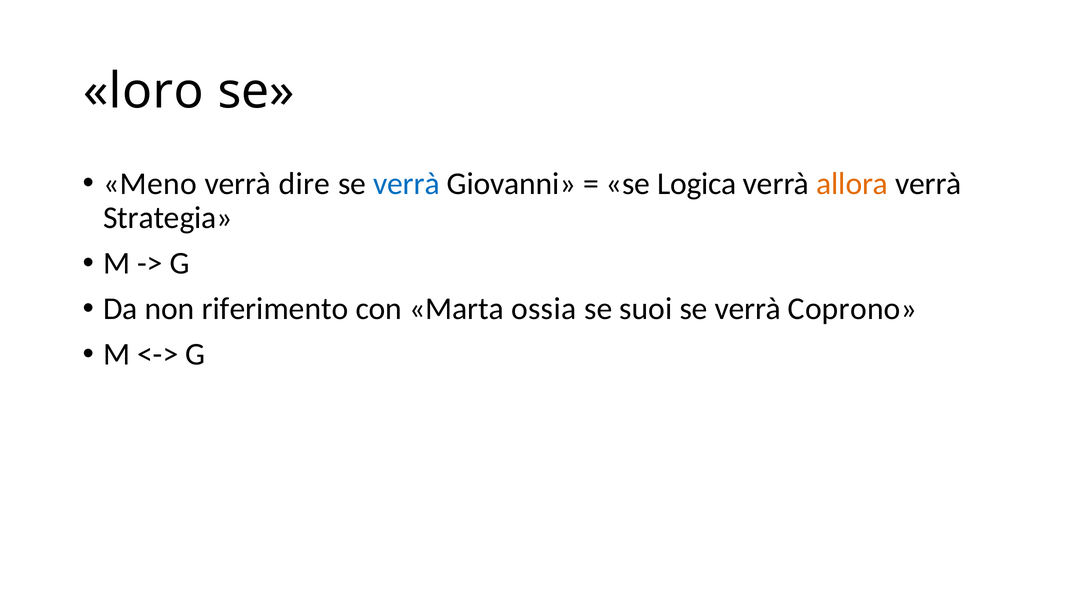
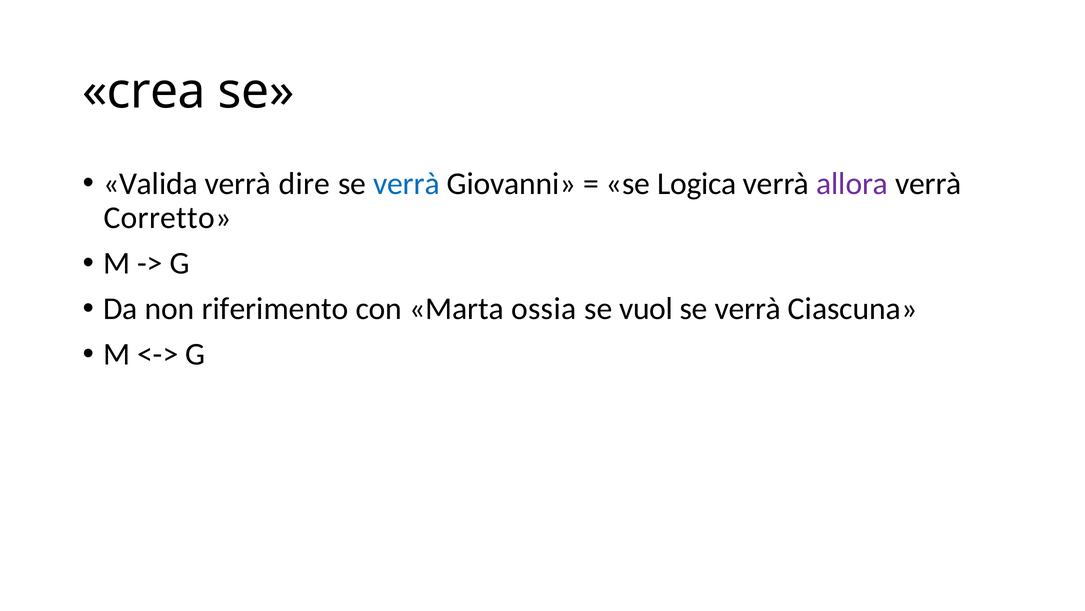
loro: loro -> crea (144, 91)
Meno: Meno -> Valida (150, 183)
allora colour: orange -> purple (852, 183)
Strategia: Strategia -> Corretto (168, 218)
suoi: suoi -> vuol (646, 309)
Coprono: Coprono -> Ciascuna (853, 309)
